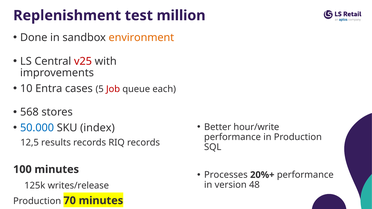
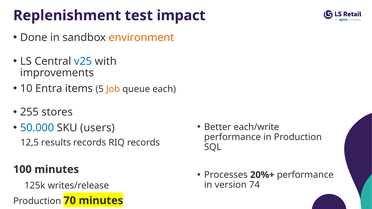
million: million -> impact (181, 16)
v25 colour: red -> blue (83, 61)
cases: cases -> items (79, 89)
Job colour: red -> orange (113, 89)
568: 568 -> 255 (29, 112)
index: index -> users (97, 128)
hour/write: hour/write -> each/write (256, 127)
48: 48 -> 74 (254, 185)
